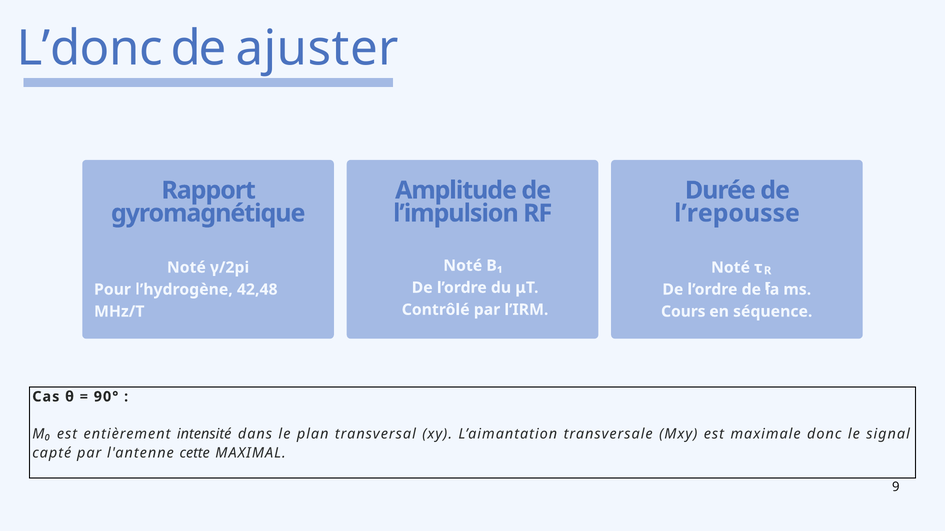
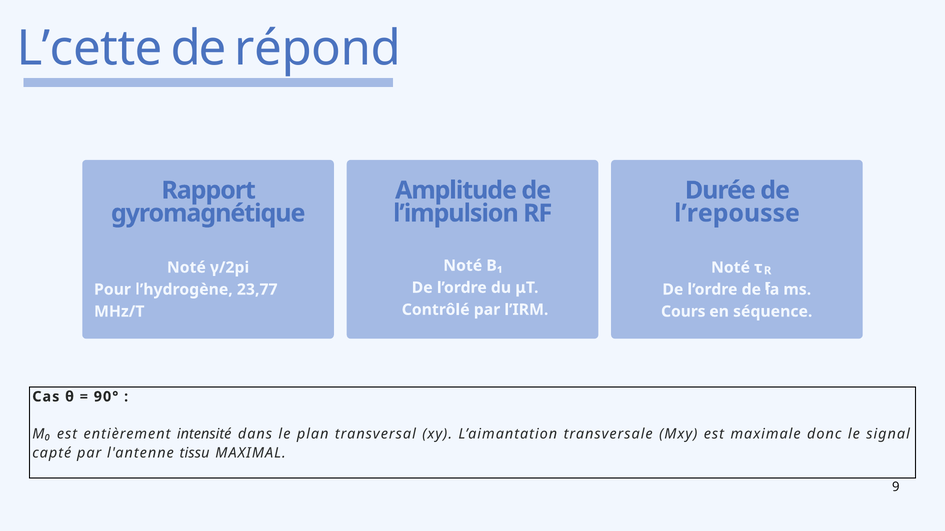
L’donc: L’donc -> L’cette (90, 48)
ajuster: ajuster -> répond (318, 48)
42,48: 42,48 -> 23,77 (257, 290)
cette: cette -> tissu (195, 453)
